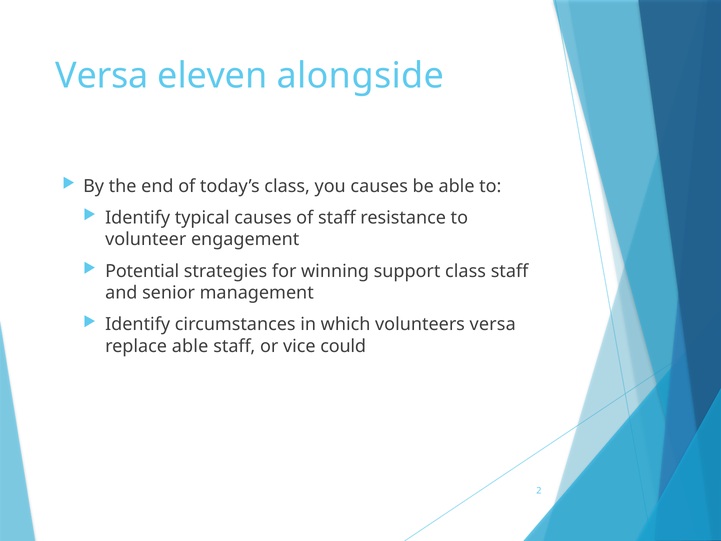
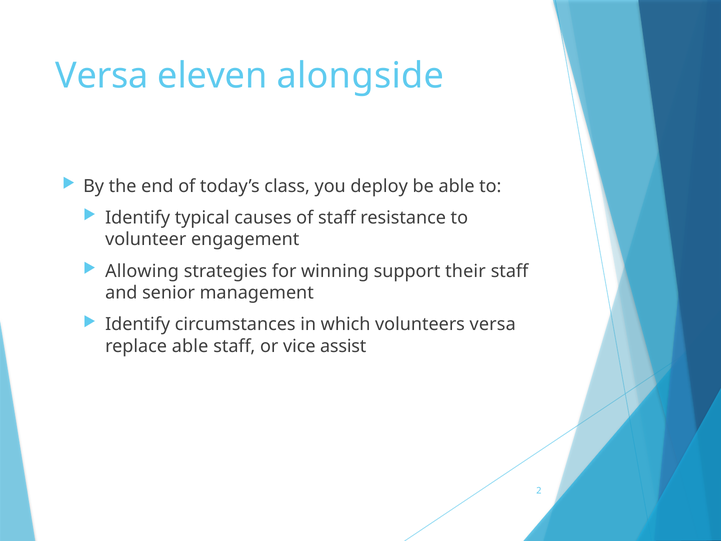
you causes: causes -> deploy (379, 186)
Potential: Potential -> Allowing (142, 271)
support class: class -> their (465, 271)
could: could -> assist (343, 346)
